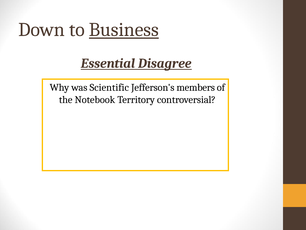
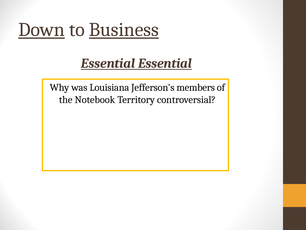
Down underline: none -> present (42, 30)
Essential Disagree: Disagree -> Essential (165, 63)
Scientific: Scientific -> Louisiana (109, 87)
